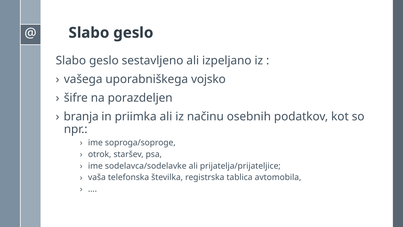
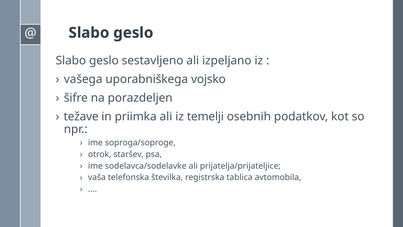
branja: branja -> težave (81, 116)
načinu: načinu -> temelji (205, 116)
